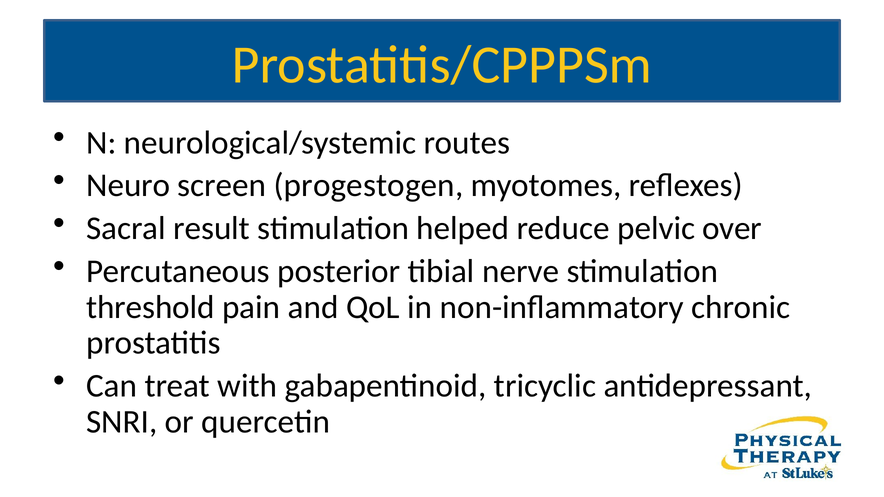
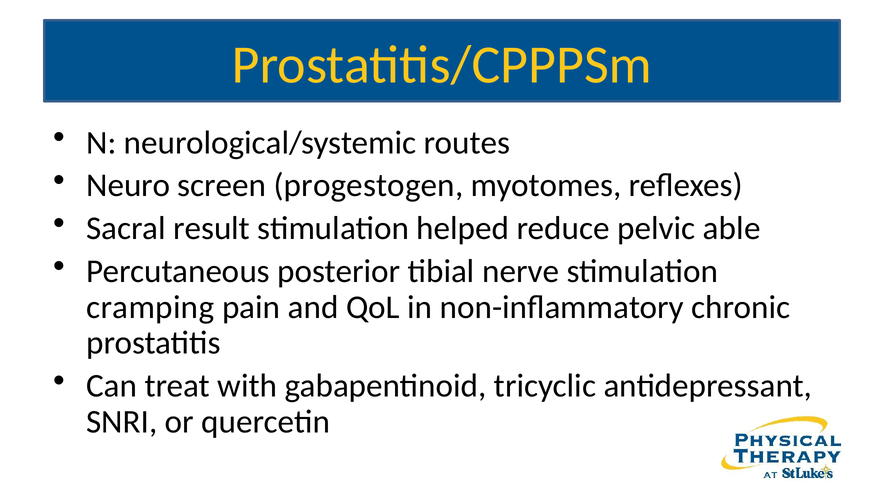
over: over -> able (732, 229)
threshold: threshold -> cramping (150, 307)
